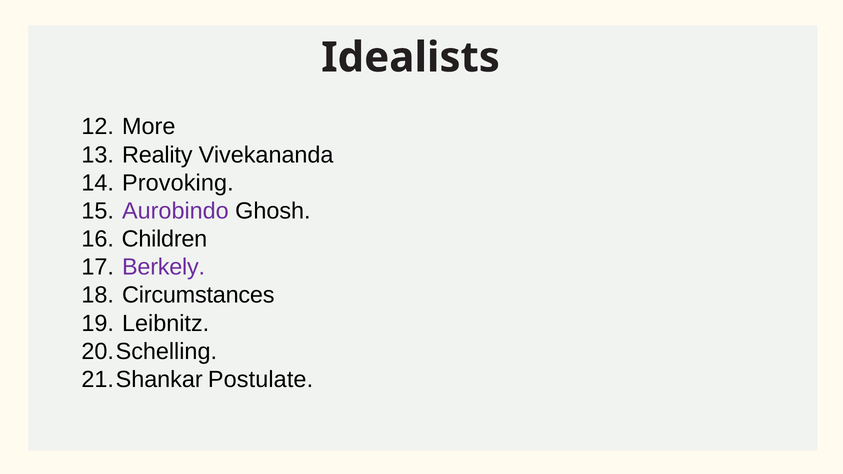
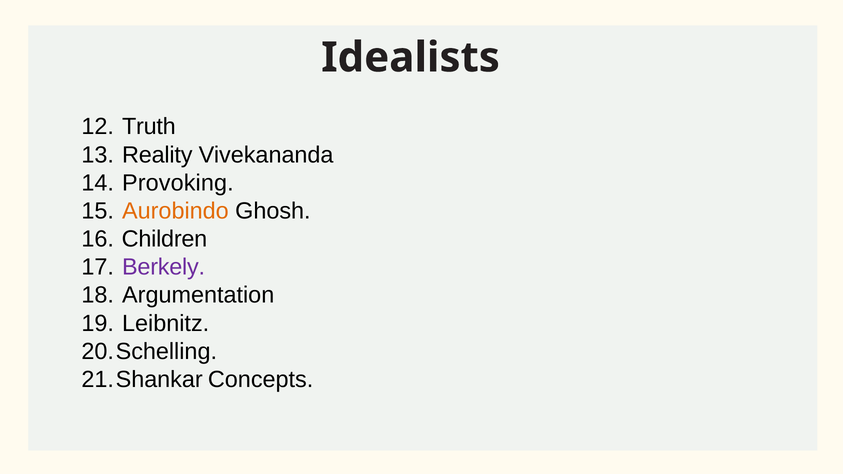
More: More -> Truth (149, 127)
Aurobindo colour: purple -> orange (175, 211)
Circumstances: Circumstances -> Argumentation (198, 295)
Postulate: Postulate -> Concepts (261, 380)
